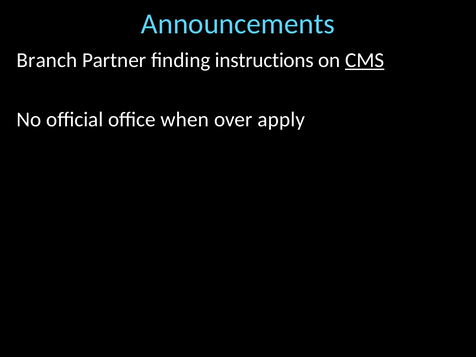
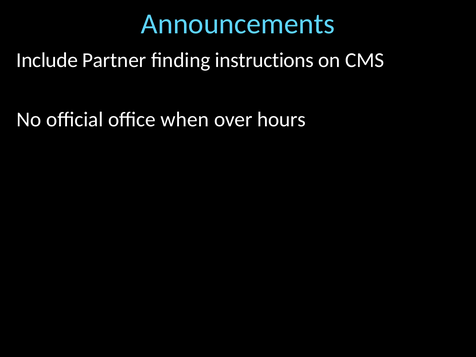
Branch: Branch -> Include (47, 60)
CMS underline: present -> none (365, 60)
apply: apply -> hours (281, 119)
